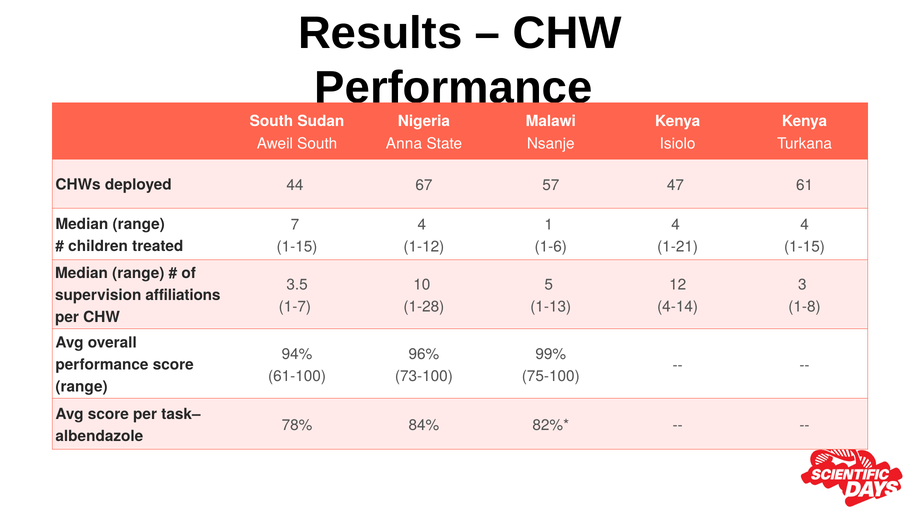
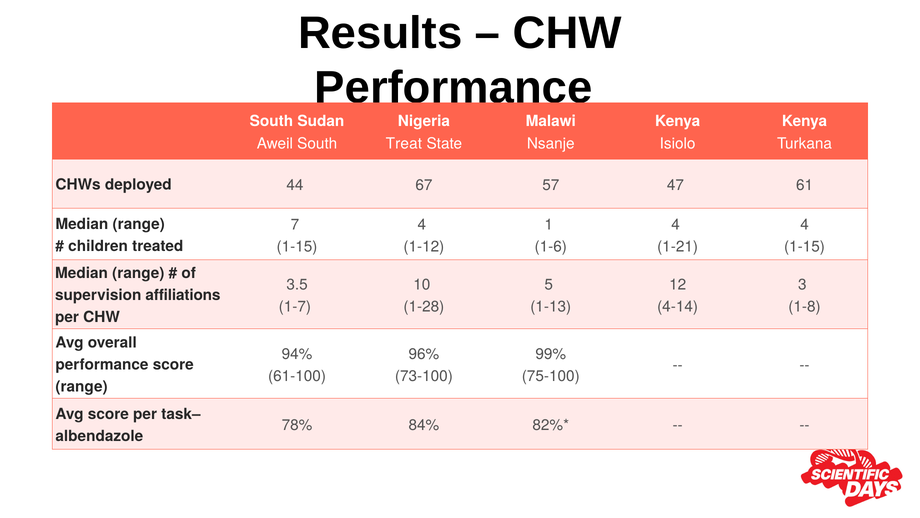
Anna: Anna -> Treat (404, 143)
